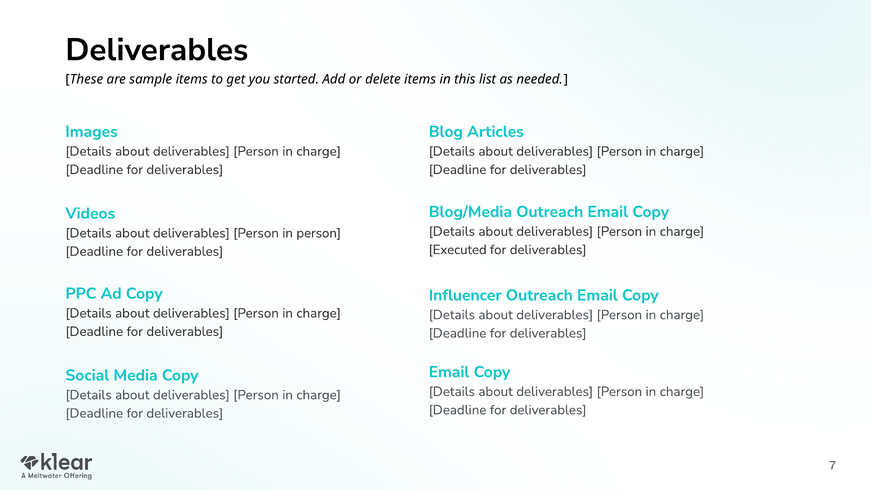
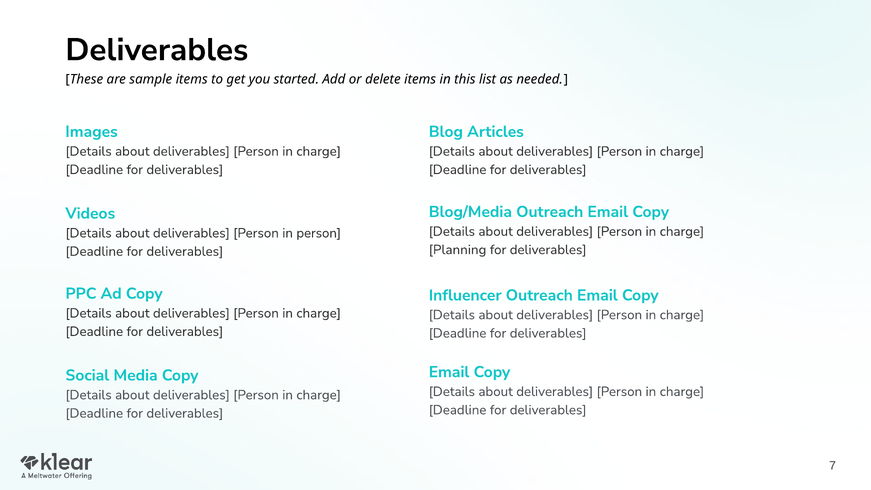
Executed: Executed -> Planning (458, 250)
